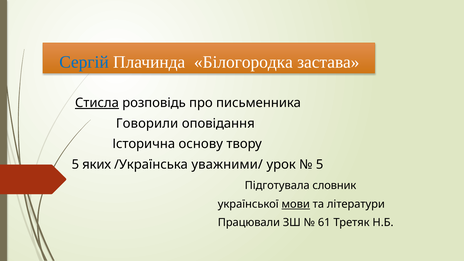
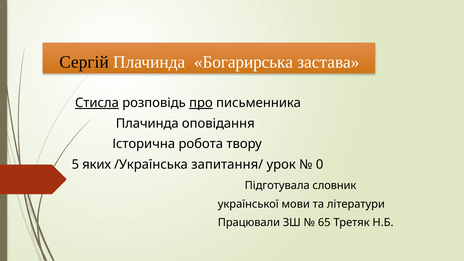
Сергій colour: blue -> black (84, 62)
Білогородка: Білогородка -> Богарирська (243, 62)
про underline: none -> present (201, 103)
Говорили: Говорили -> Плачинда (147, 123)
основу: основу -> робота (201, 144)
уважними/: уважними/ -> запитання/ (227, 164)
5: 5 -> 0 (320, 164)
мови underline: present -> none (296, 204)
61: 61 -> 65 (324, 222)
